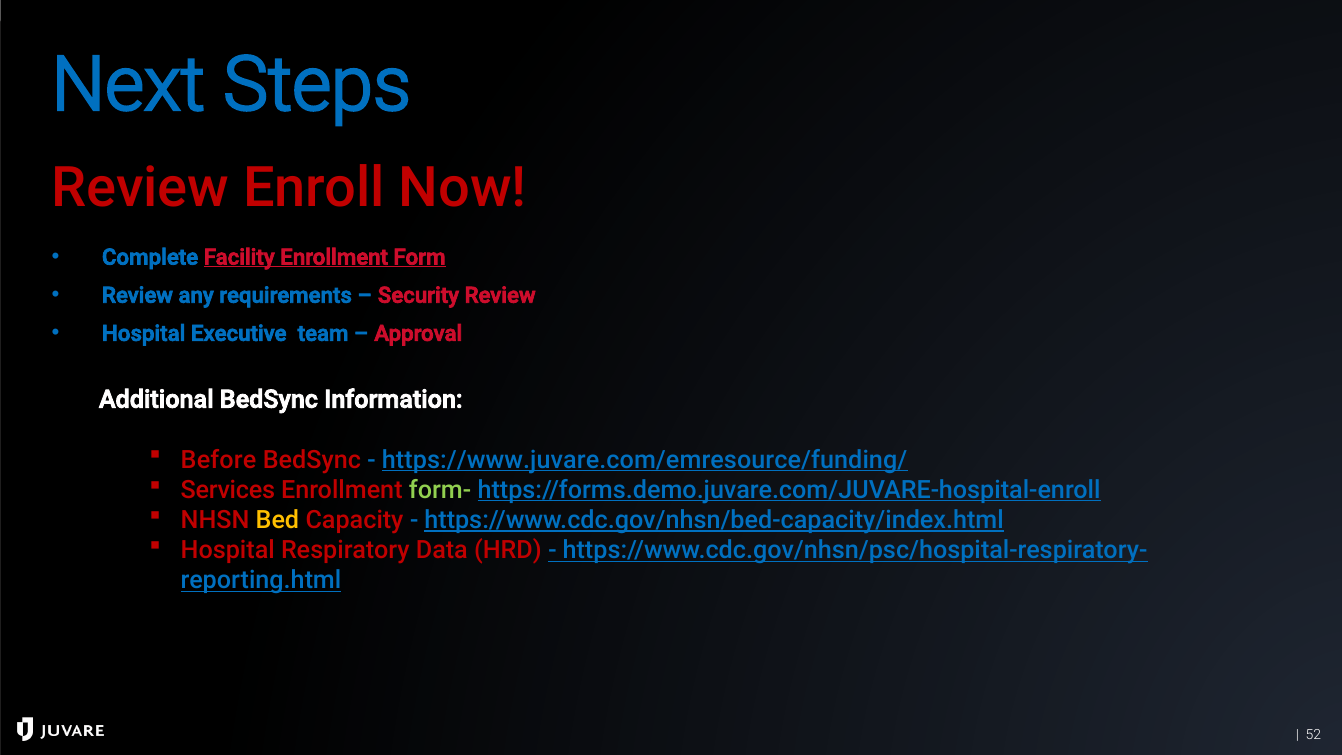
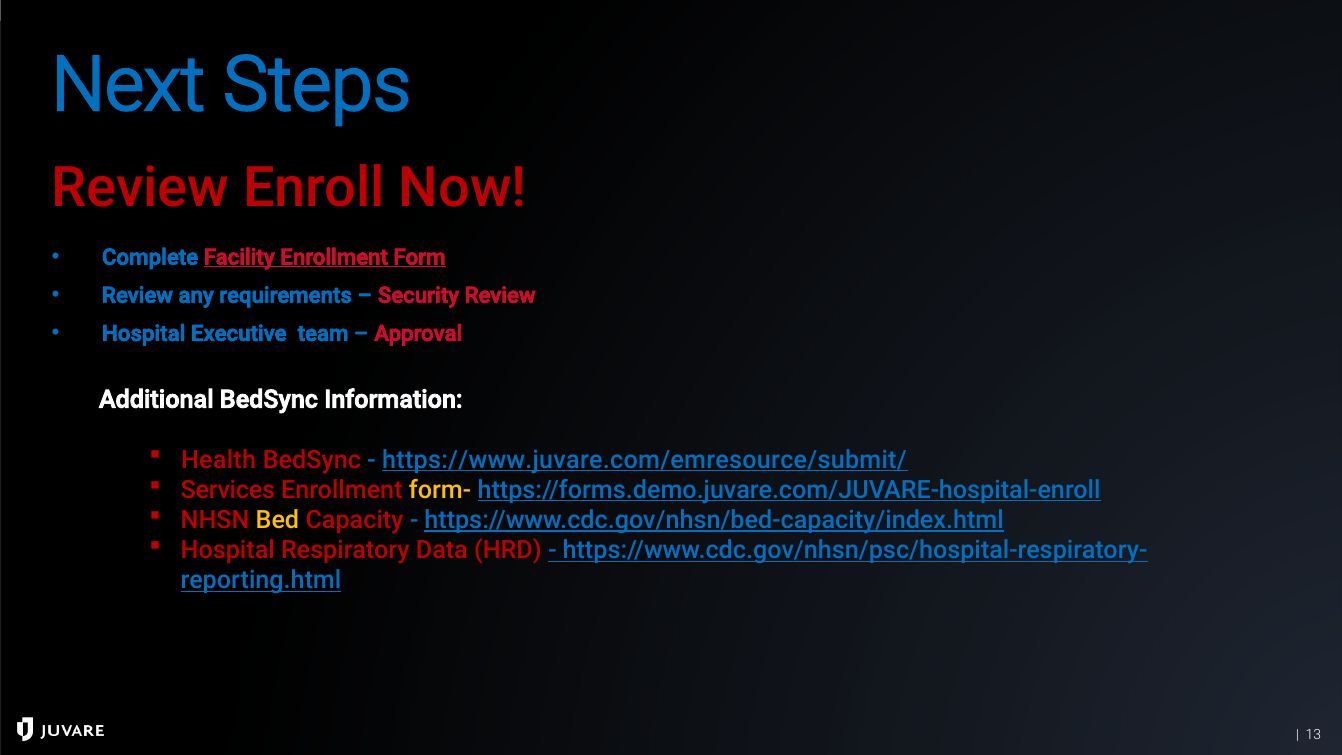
Before: Before -> Health (219, 460)
https://www.juvare.com/emresource/funding/: https://www.juvare.com/emresource/funding/ -> https://www.juvare.com/emresource/submit/ (645, 460)
form- colour: light green -> yellow (440, 490)
52: 52 -> 13 (1313, 735)
